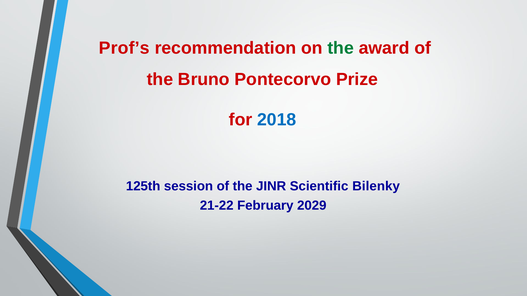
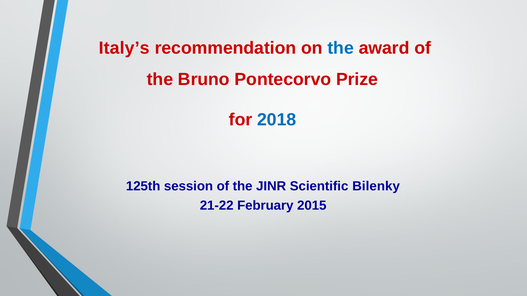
Prof’s: Prof’s -> Italy’s (124, 48)
the colour: green -> blue (341, 48)
2029: 2029 -> 2015 (312, 206)
